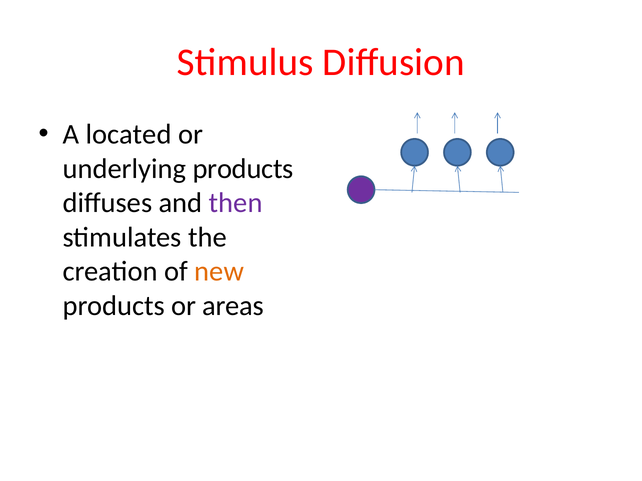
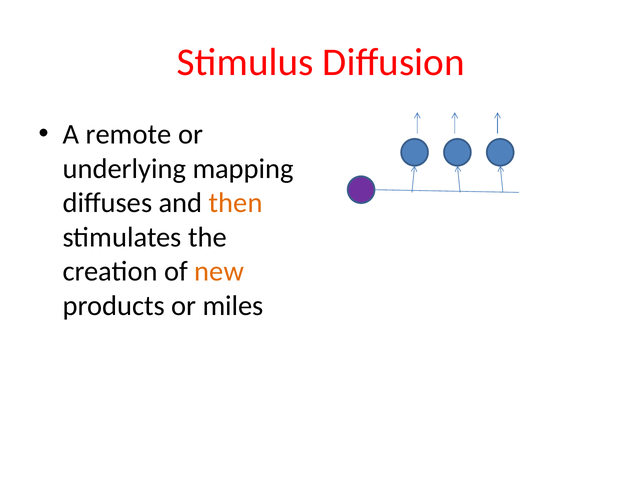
located: located -> remote (129, 135)
underlying products: products -> mapping (243, 169)
then colour: purple -> orange (236, 203)
areas: areas -> miles (233, 306)
